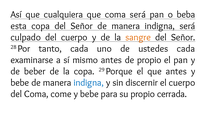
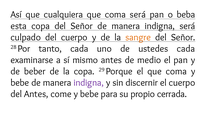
de propio: propio -> medio (149, 60)
el que antes: antes -> coma (176, 71)
indigna colour: blue -> purple (89, 82)
del Coma: Coma -> Antes (36, 94)
